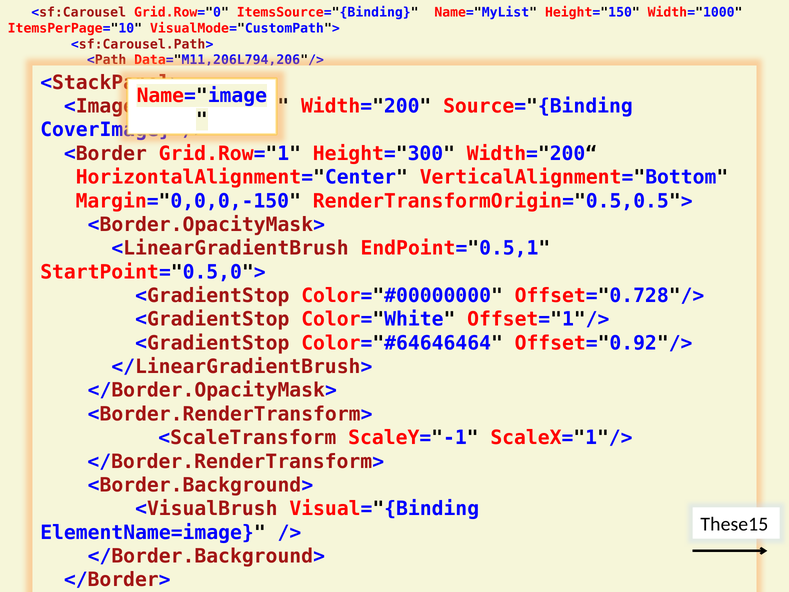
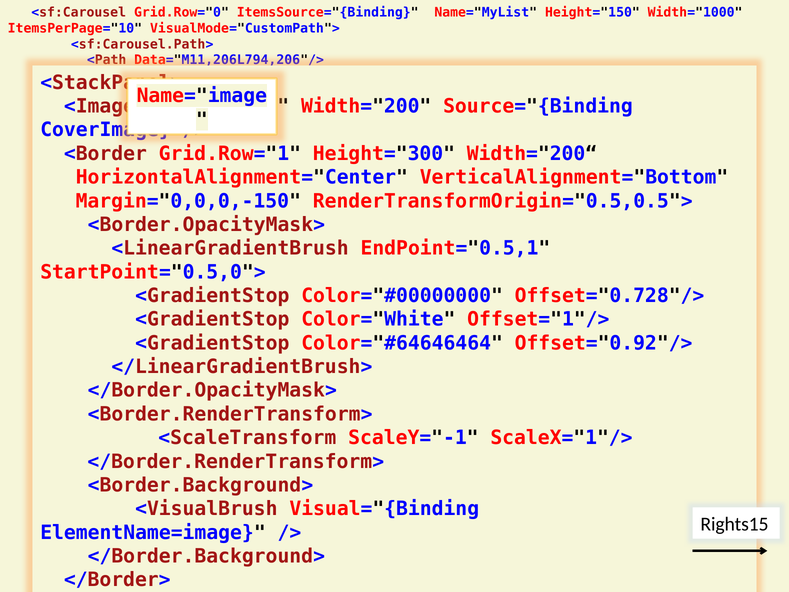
These15: These15 -> Rights15 (735, 524)
